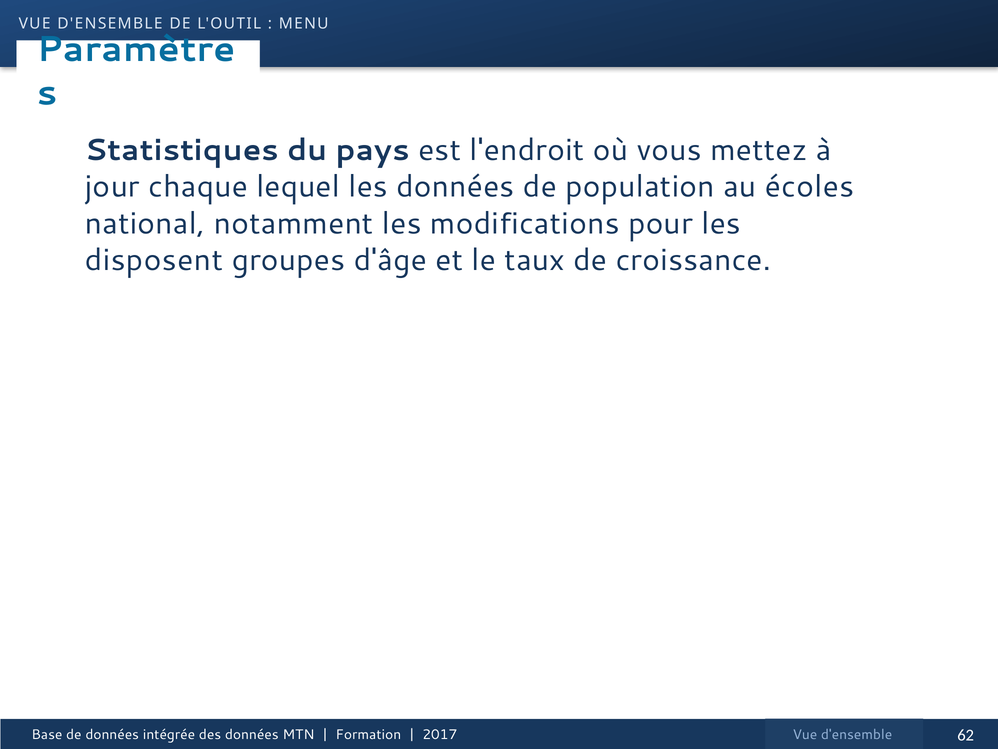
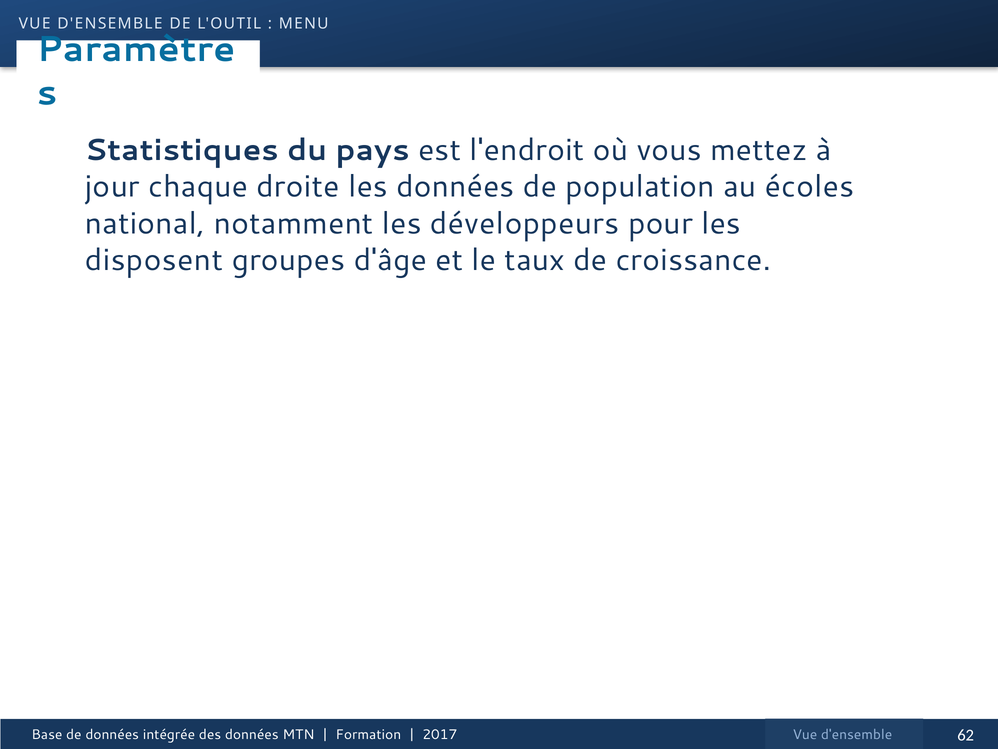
lequel: lequel -> droite (298, 187)
modifications: modifications -> développeurs (525, 223)
